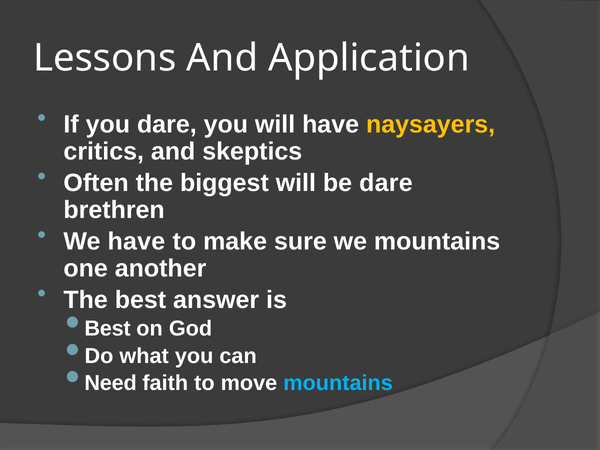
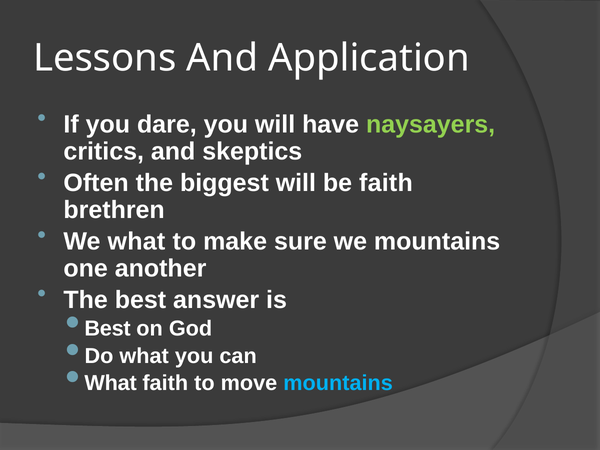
naysayers colour: yellow -> light green (431, 125)
be dare: dare -> faith (386, 183)
We have: have -> what (136, 242)
Need: Need -> What (111, 383)
